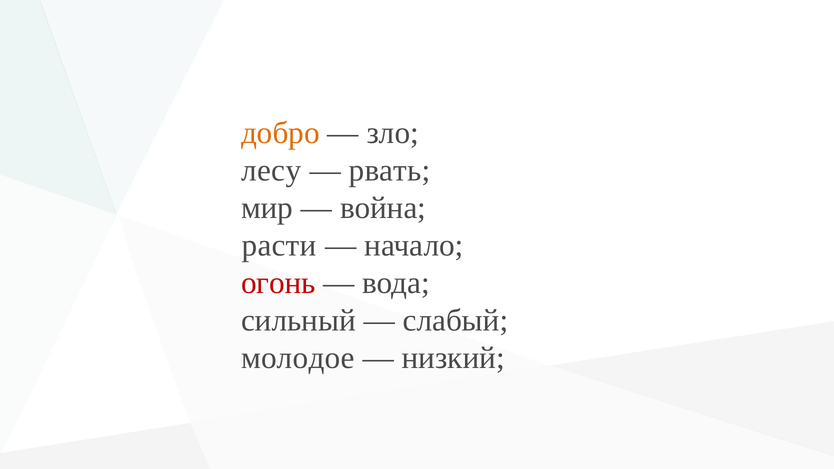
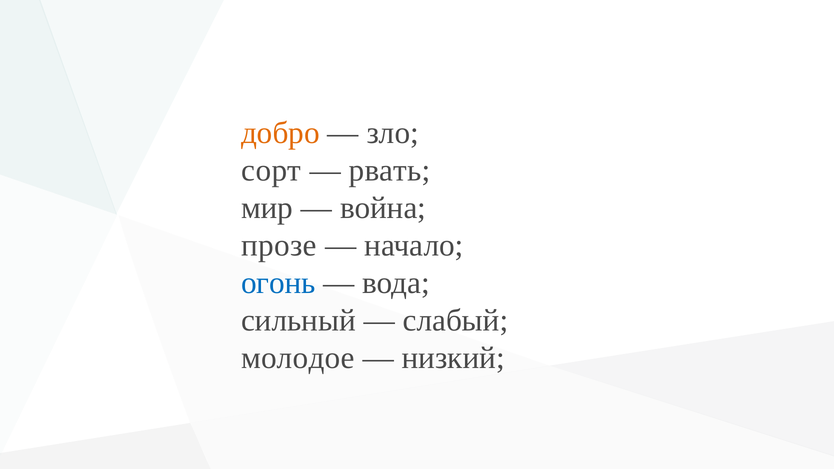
лесу: лесу -> сорт (271, 170)
расти: расти -> прозе (279, 245)
огонь colour: red -> blue (278, 283)
